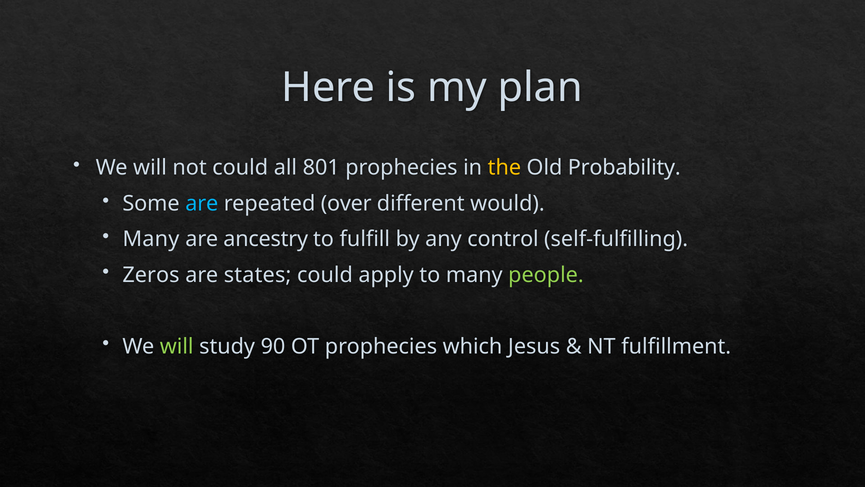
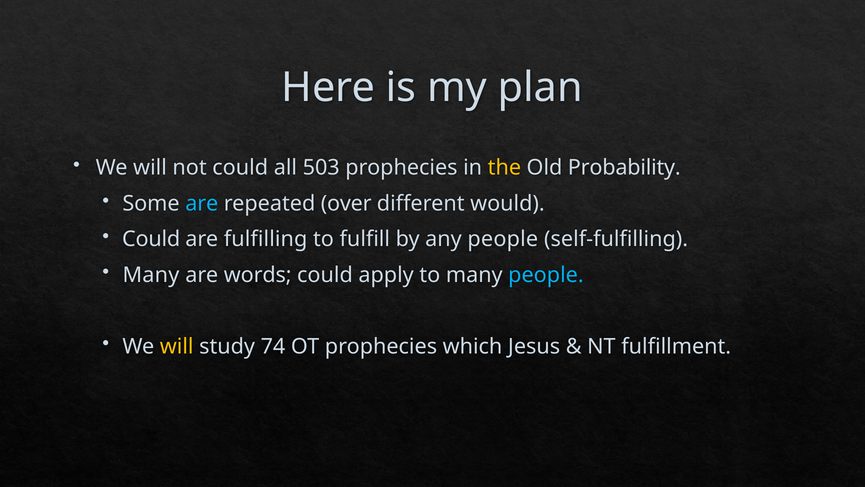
801: 801 -> 503 (321, 168)
Many: Many -> Could (151, 239)
ancestry: ancestry -> fulfilling (266, 239)
any control: control -> people (503, 239)
Zeros: Zeros -> Many (151, 275)
states: states -> words (258, 275)
people colour: light green -> light blue (546, 275)
will colour: light green -> yellow (177, 346)
90: 90 -> 74 (273, 346)
